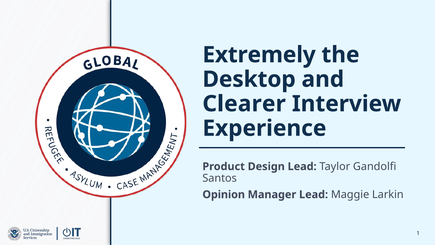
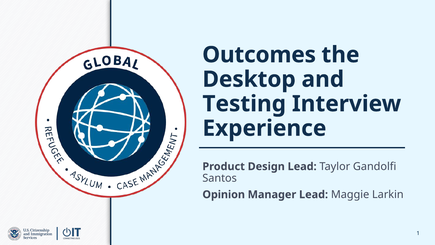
Extremely: Extremely -> Outcomes (259, 55)
Clearer: Clearer -> Testing (244, 104)
